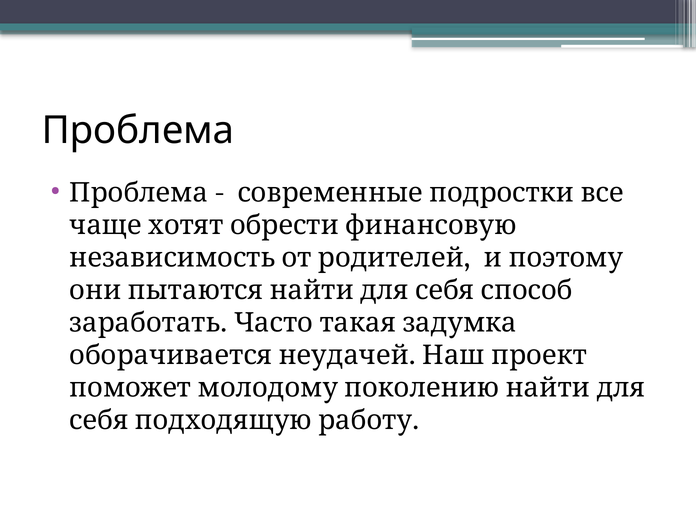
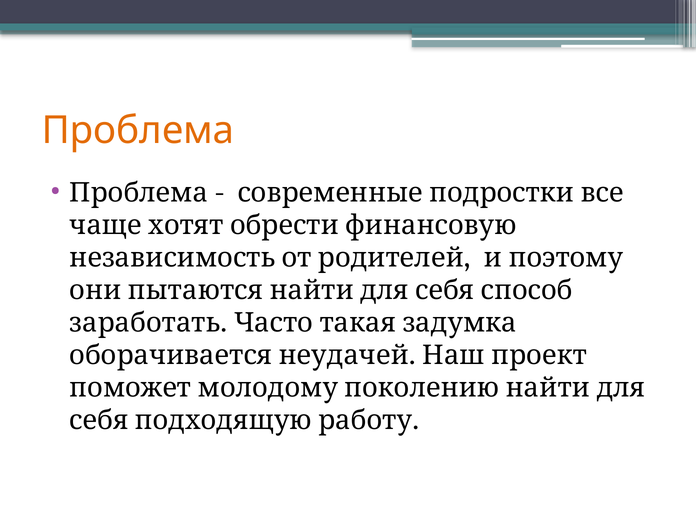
Проблема colour: black -> orange (138, 130)
